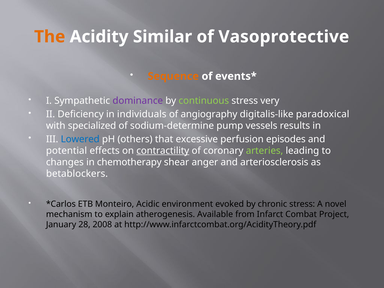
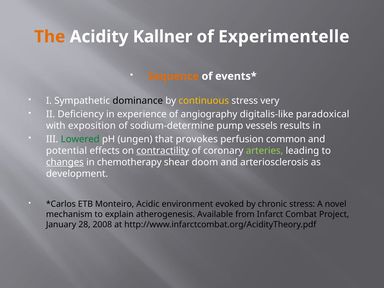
Similar: Similar -> Kallner (163, 37)
Vasoprotective: Vasoprotective -> Experimentelle (284, 37)
dominance colour: purple -> black (138, 101)
continuous colour: light green -> yellow (204, 101)
individuals: individuals -> experience (142, 114)
specialized: specialized -> exposition (92, 126)
Lowered colour: blue -> green (80, 139)
others: others -> ungen (135, 139)
excessive: excessive -> provokes (197, 139)
episodes: episodes -> common (286, 139)
changes underline: none -> present (65, 162)
anger: anger -> doom (205, 162)
betablockers: betablockers -> development (77, 174)
